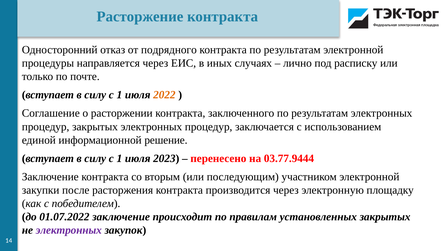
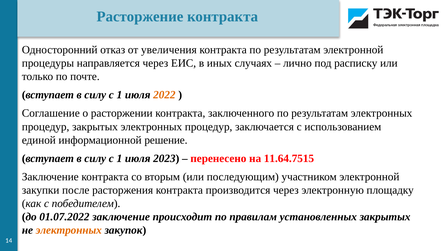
подрядного: подрядного -> увеличения (169, 50)
03.77.9444: 03.77.9444 -> 11.64.7515 (289, 158)
электронных colour: purple -> orange (69, 230)
